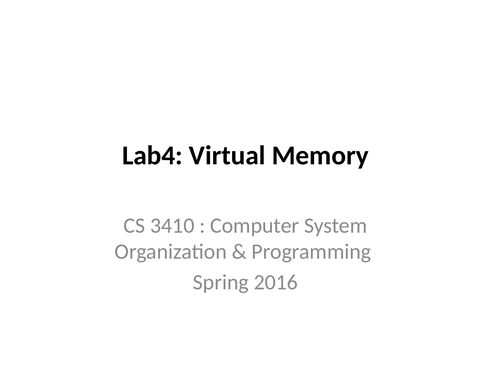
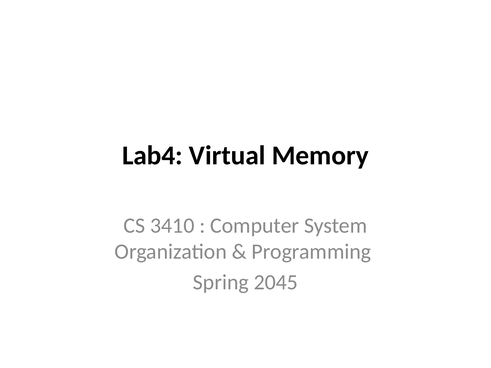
2016: 2016 -> 2045 (276, 283)
